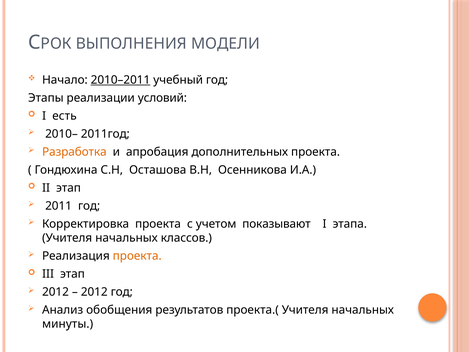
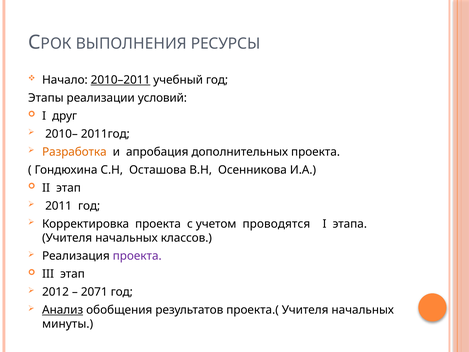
МОДЕЛИ: МОДЕЛИ -> РЕСУРСЫ (226, 44)
есть: есть -> друг (65, 116)
показывают: показывают -> проводятся (276, 224)
проекта colour: orange -> purple (137, 256)
2012: 2012 -> 2071 (94, 292)
Анализ underline: none -> present (63, 310)
